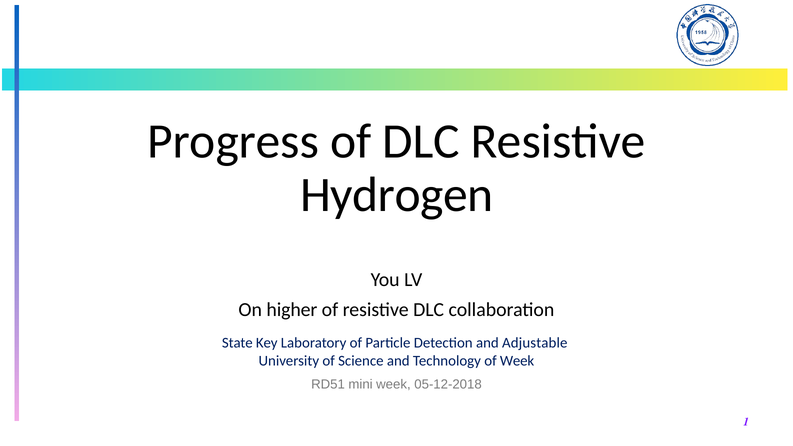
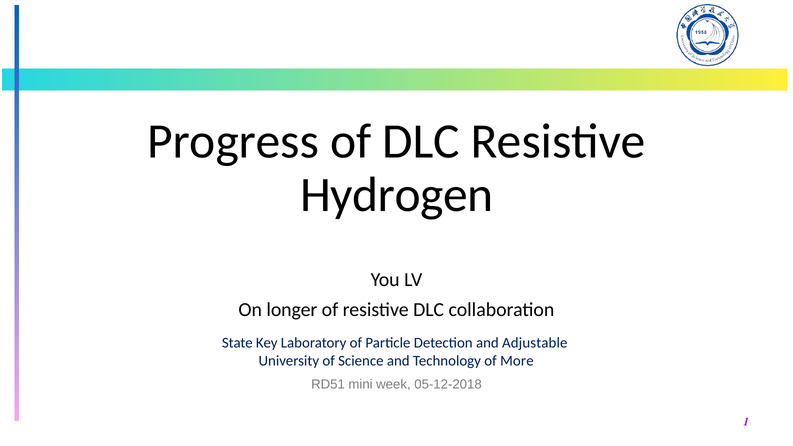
higher: higher -> longer (292, 310)
of Week: Week -> More (517, 361)
